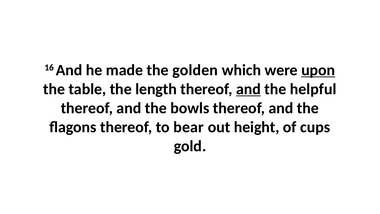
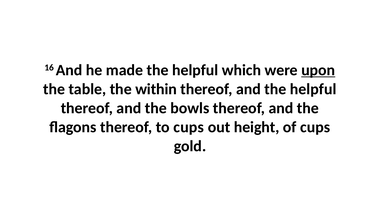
made the golden: golden -> helpful (195, 70)
length: length -> within (156, 89)
and underline: present -> none (248, 89)
to bear: bear -> cups (189, 127)
